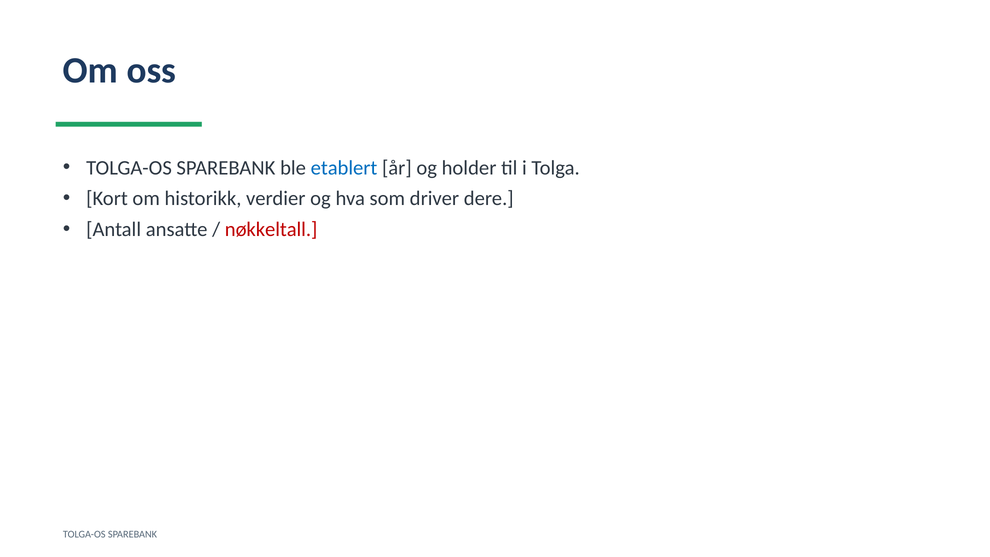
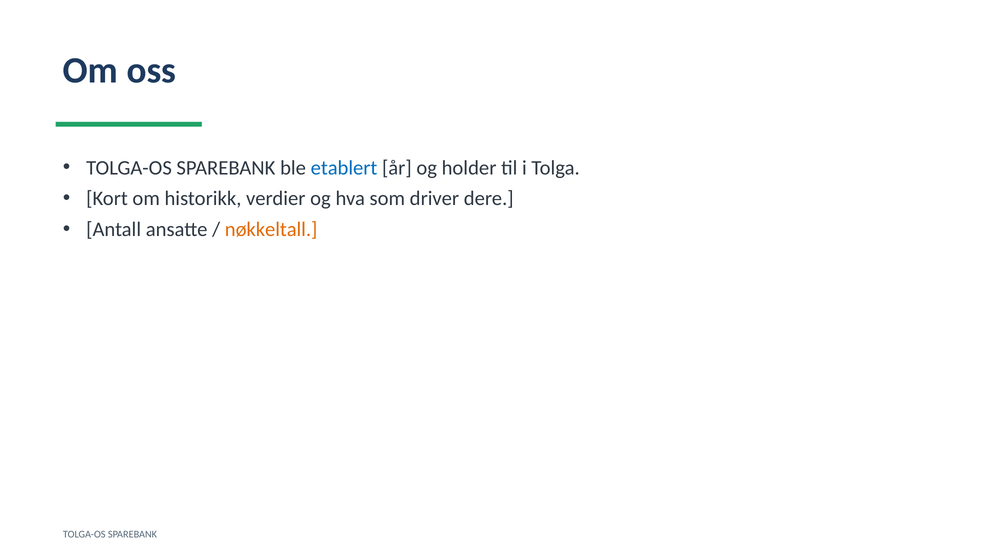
nøkkeltall colour: red -> orange (271, 230)
